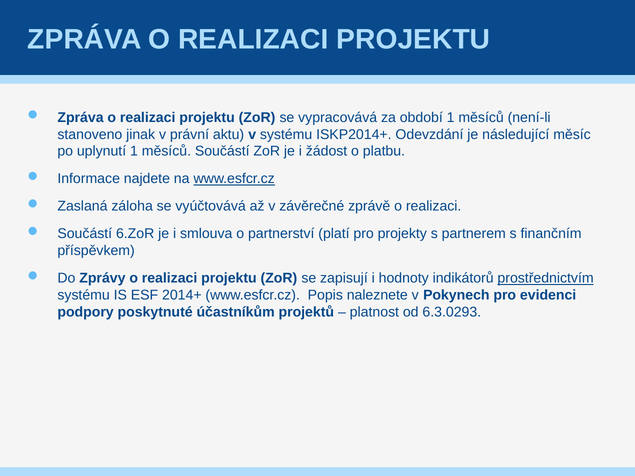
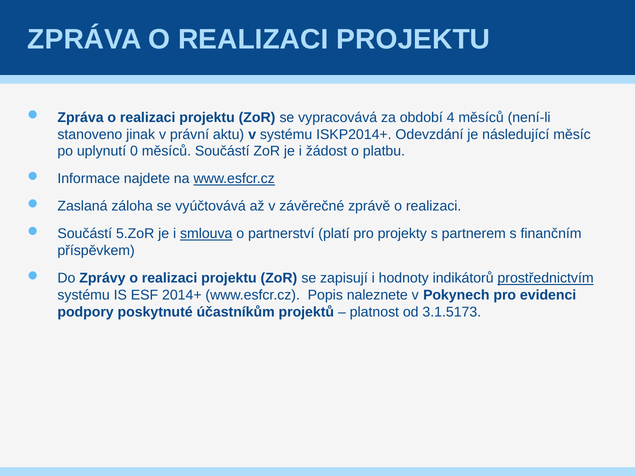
období 1: 1 -> 4 (451, 118)
uplynutí 1: 1 -> 0 (134, 151)
6.ZoR: 6.ZoR -> 5.ZoR (135, 234)
smlouva underline: none -> present (206, 234)
6.3.0293: 6.3.0293 -> 3.1.5173 (452, 312)
